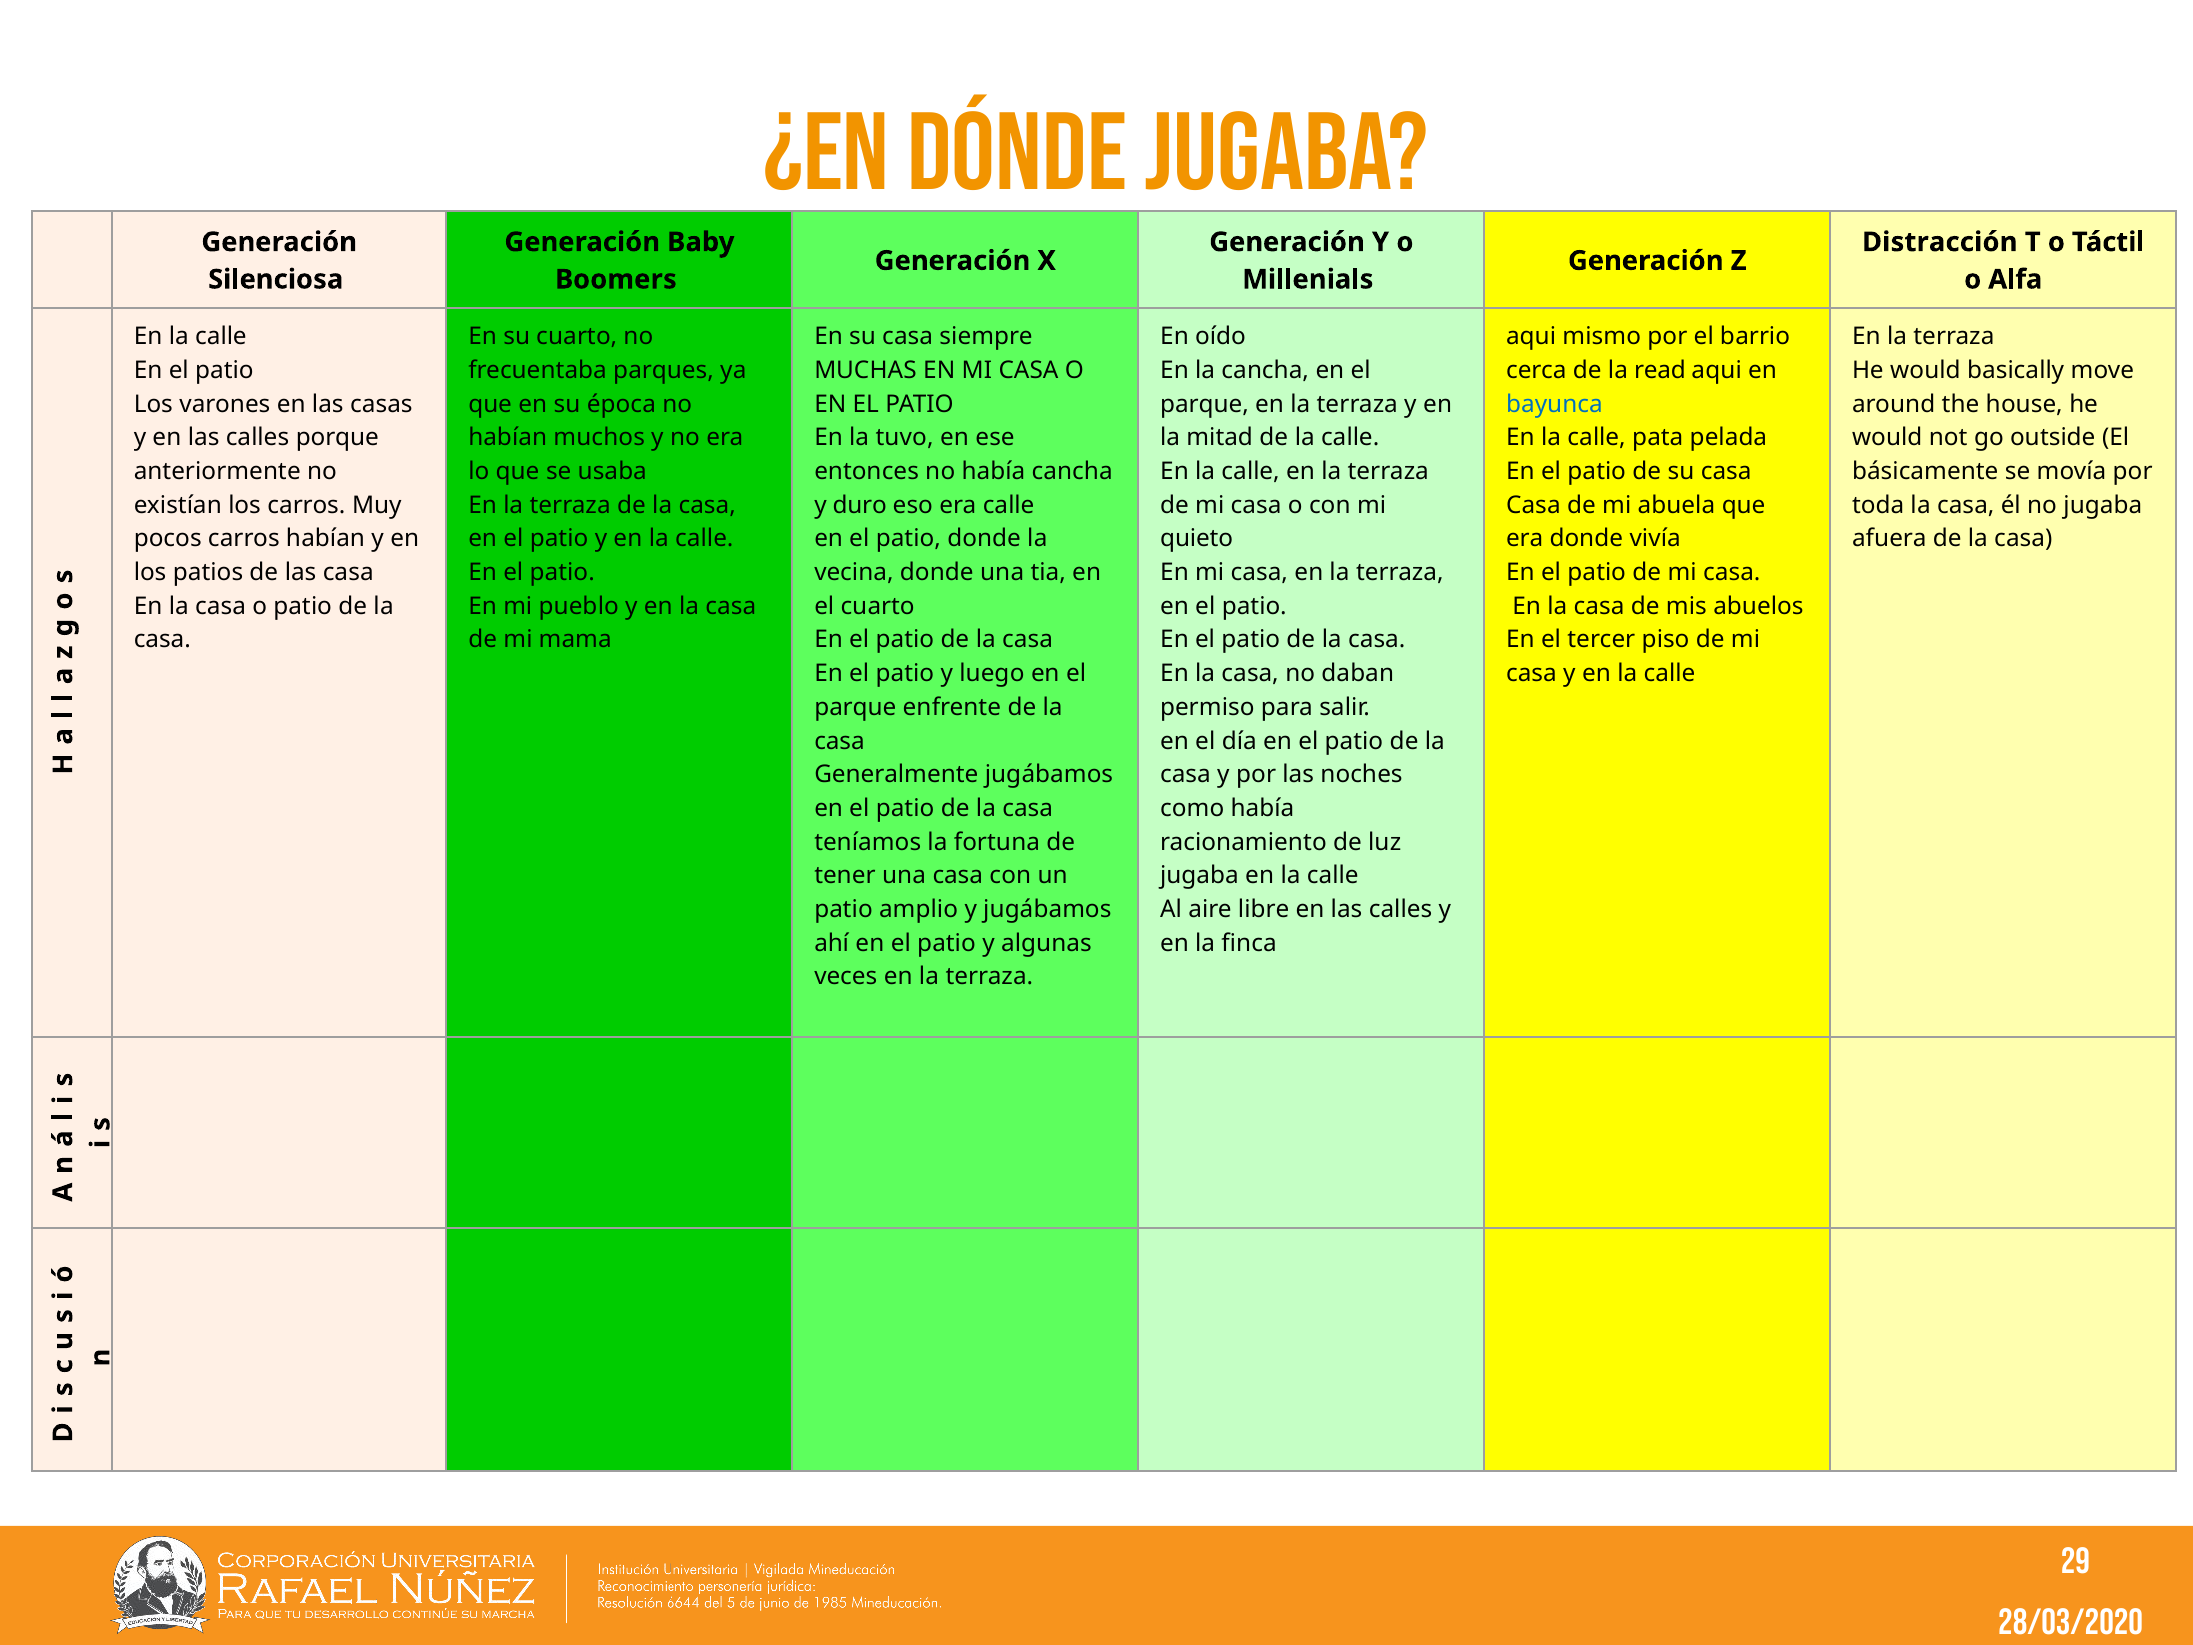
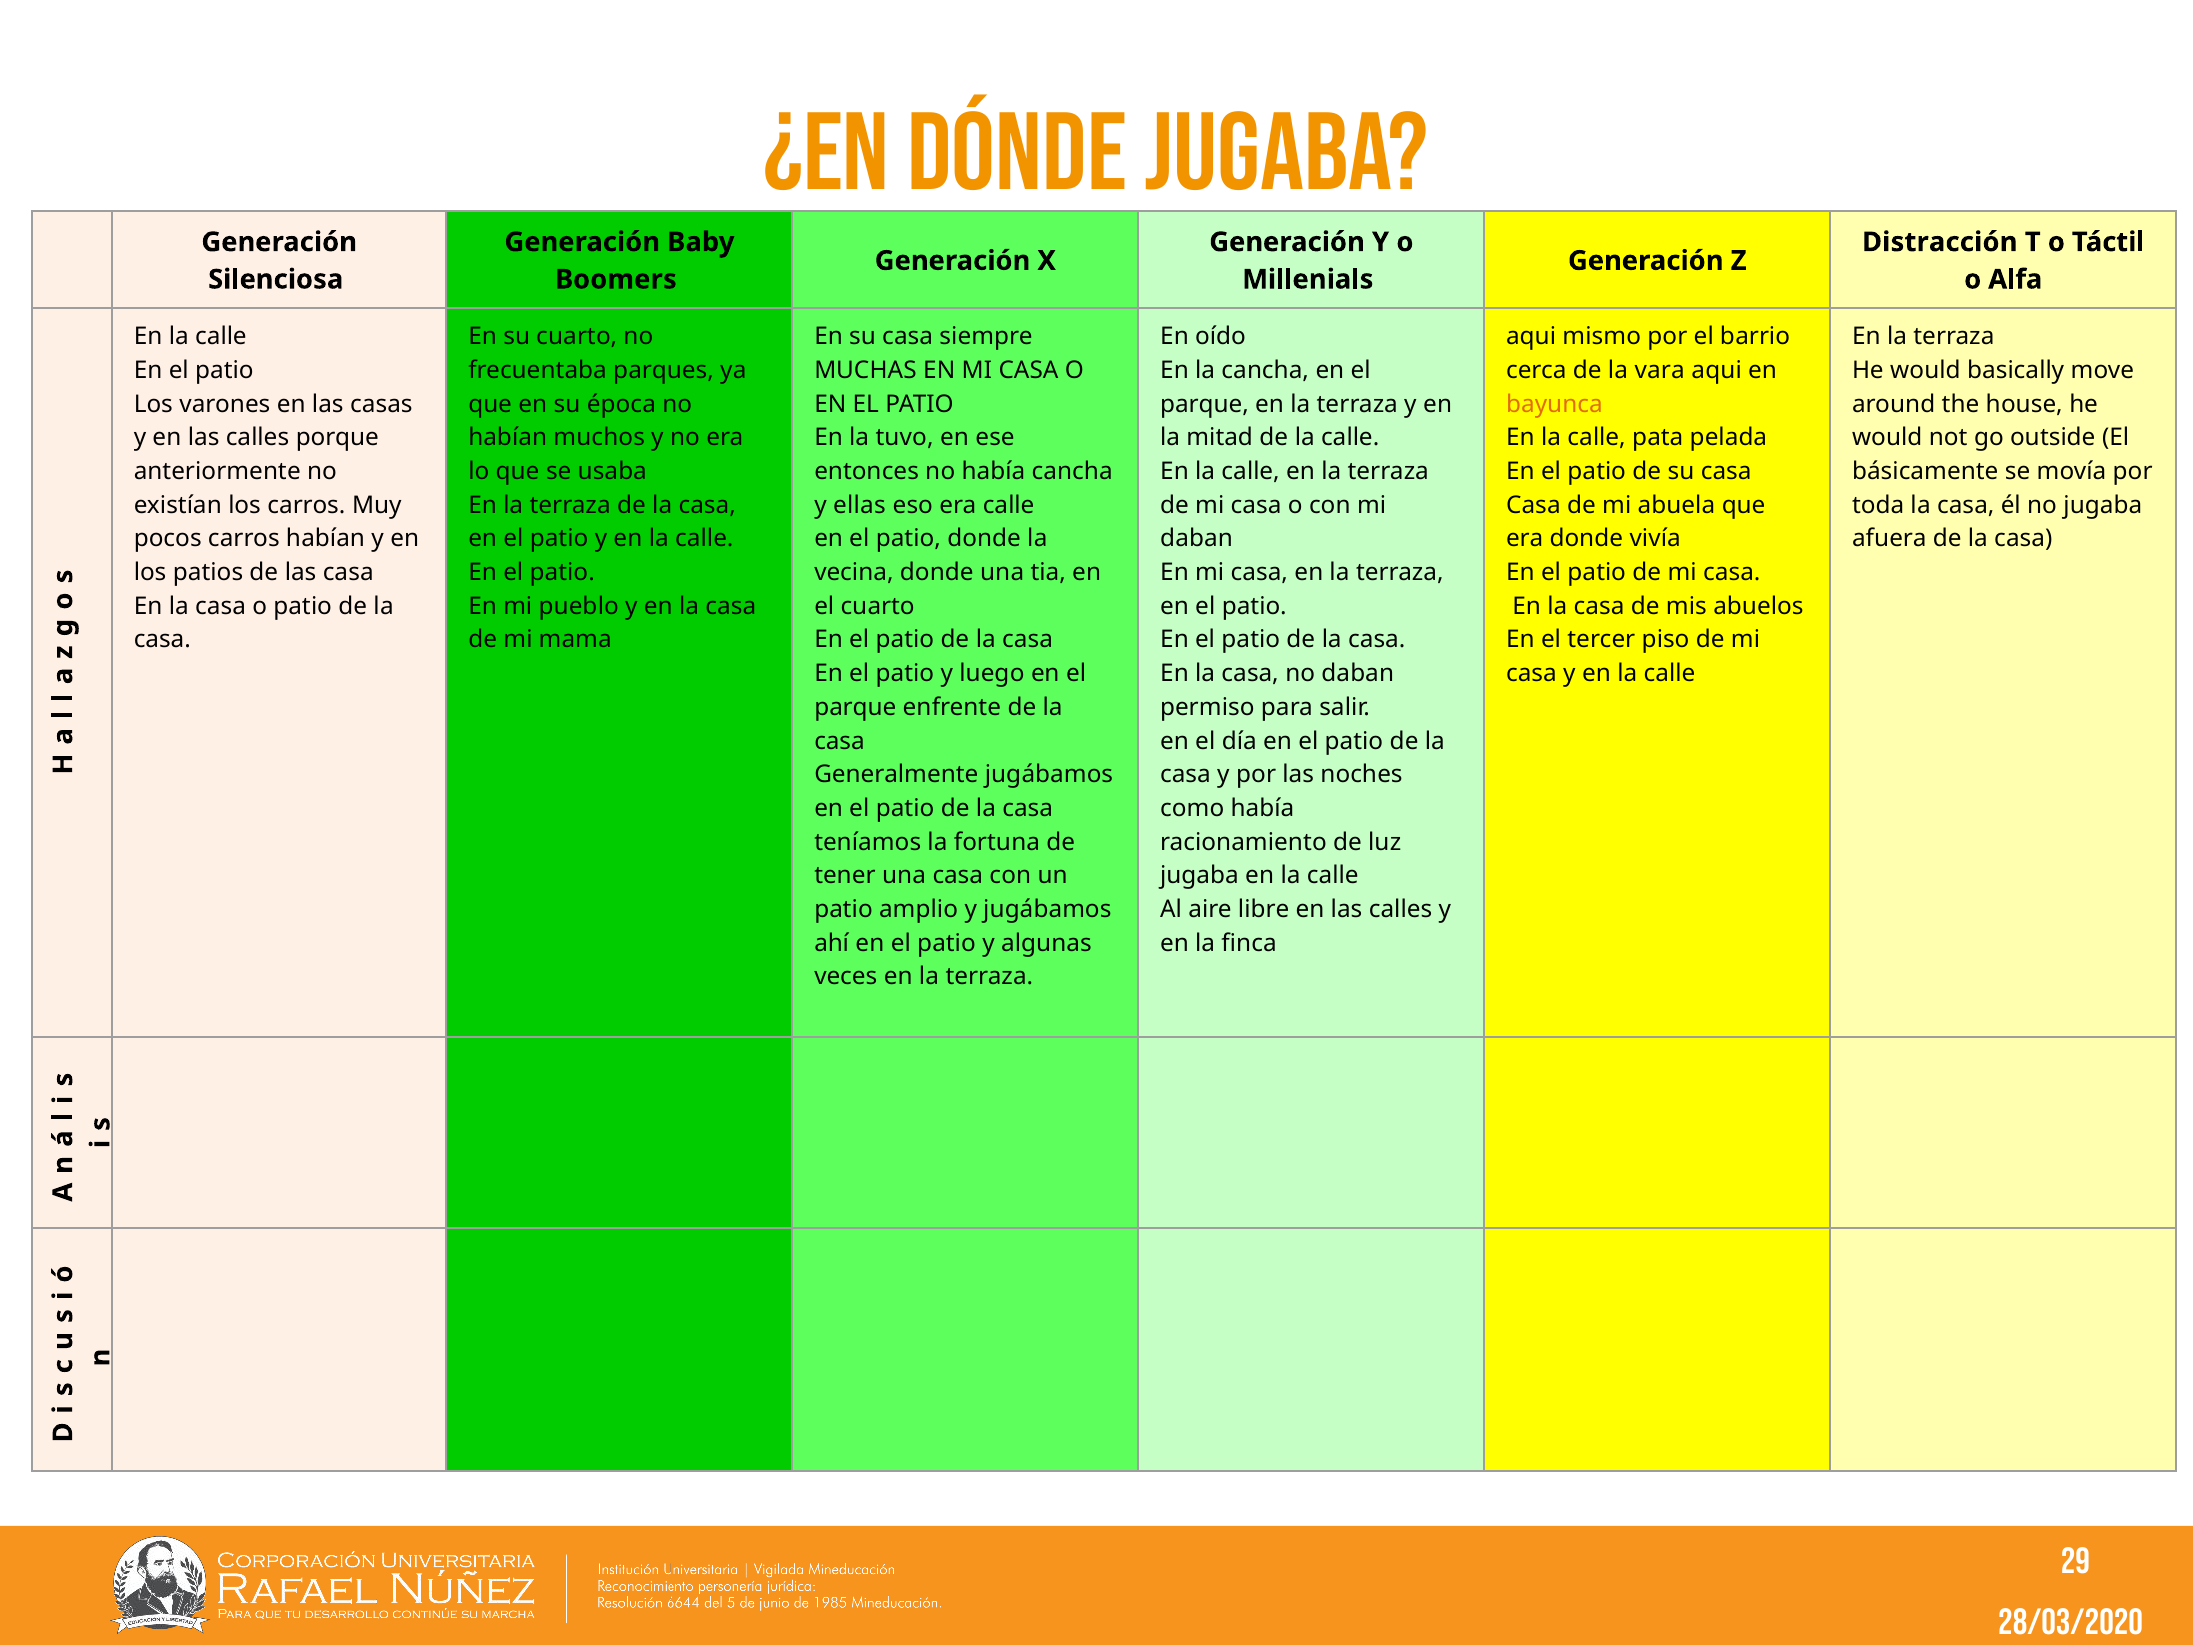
read: read -> vara (1660, 370)
bayunca colour: blue -> orange (1554, 404)
duro: duro -> ellas (859, 505)
quieto: quieto -> daban (1197, 539)
